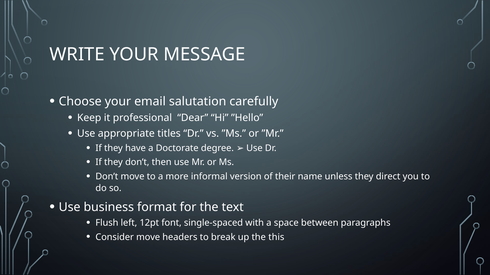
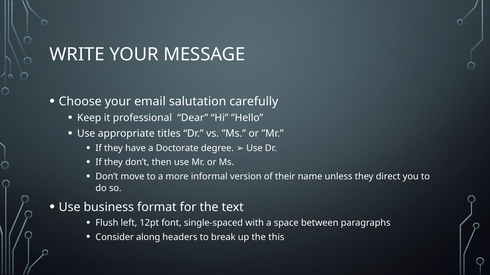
Consider move: move -> along (148, 238)
